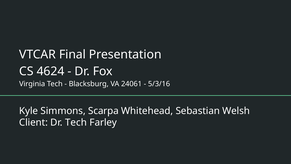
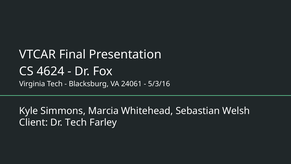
Scarpa: Scarpa -> Marcia (103, 111)
